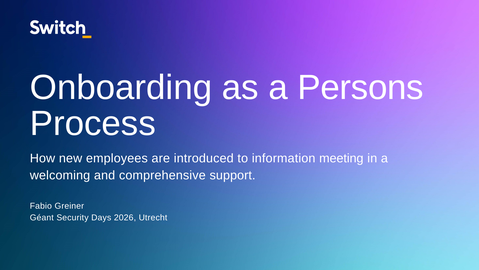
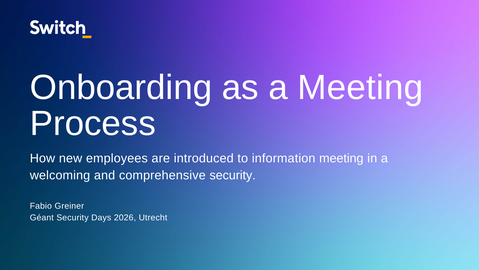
a Persons: Persons -> Meeting (360, 87)
comprehensive support: support -> security (233, 175)
